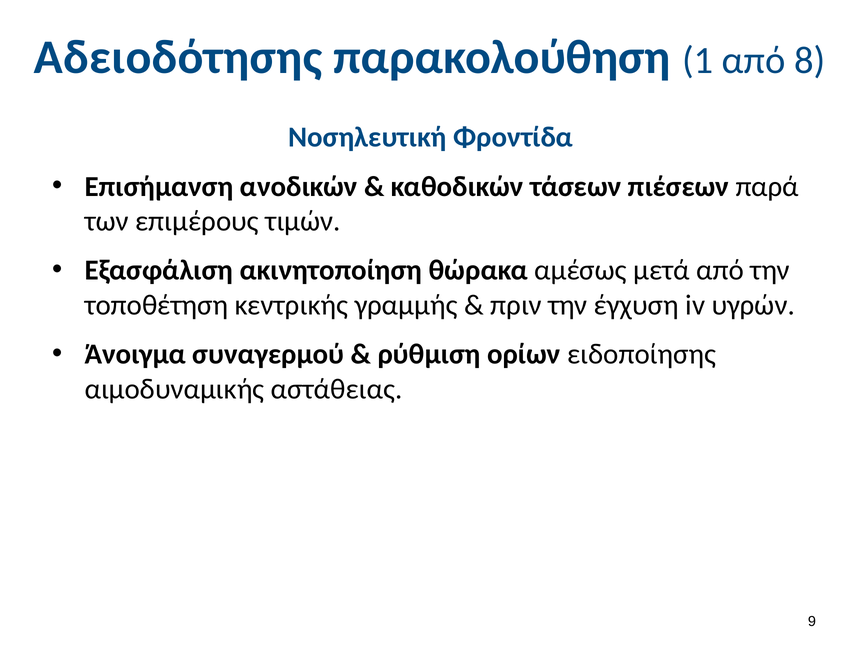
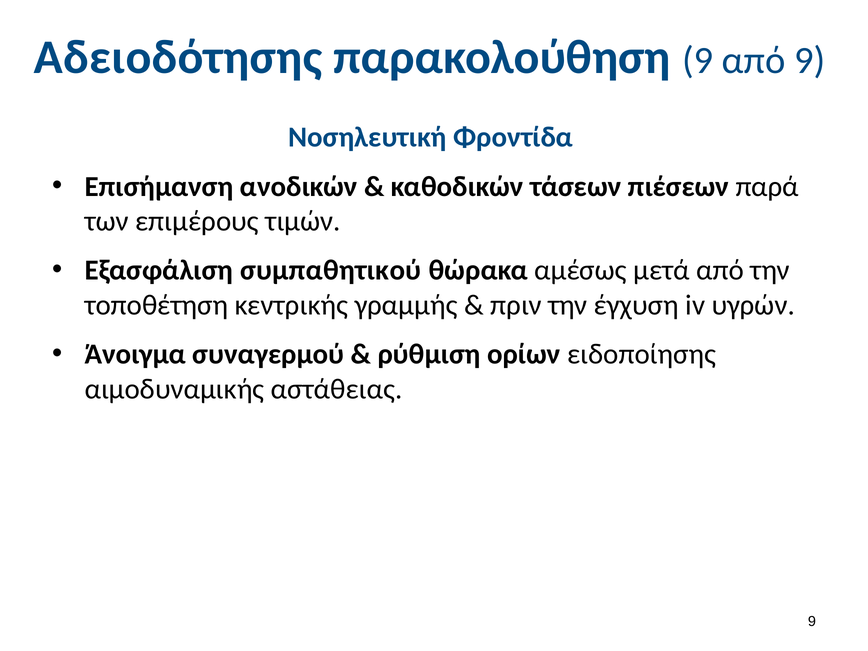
παρακολούθηση 1: 1 -> 9 (698, 61)
από 8: 8 -> 9 (810, 61)
ακινητοποίηση: ακινητοποίηση -> συμπαθητικού (331, 270)
